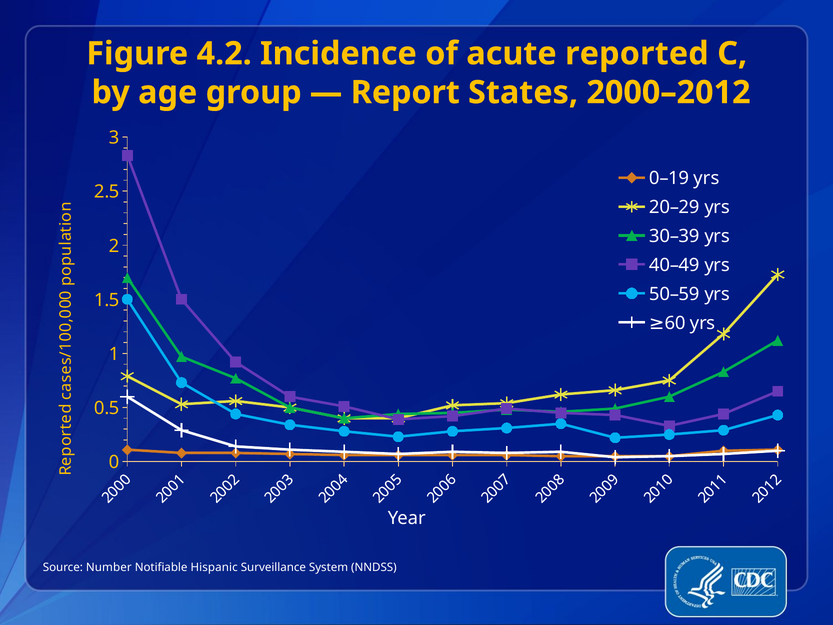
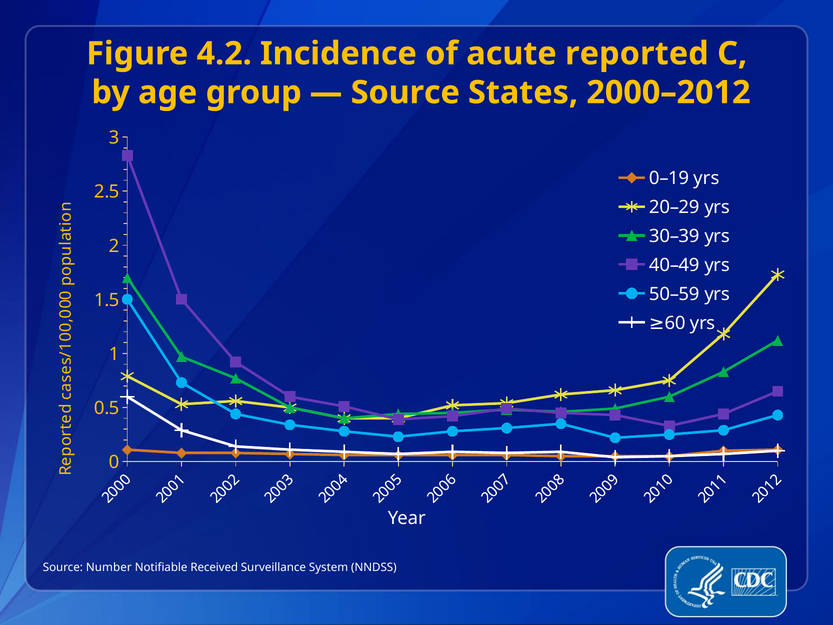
Report: Report -> Source (405, 92)
Hispanic: Hispanic -> Received (214, 567)
